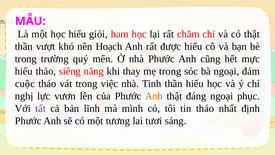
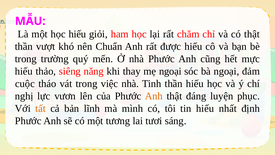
Hoạch: Hoạch -> Chuẩn (109, 46)
mẹ trong: trong -> ngoại (170, 71)
đáng ngoại: ngoại -> luyện (222, 96)
tất colour: purple -> orange (41, 108)
tin tháo: tháo -> hiếu (205, 108)
